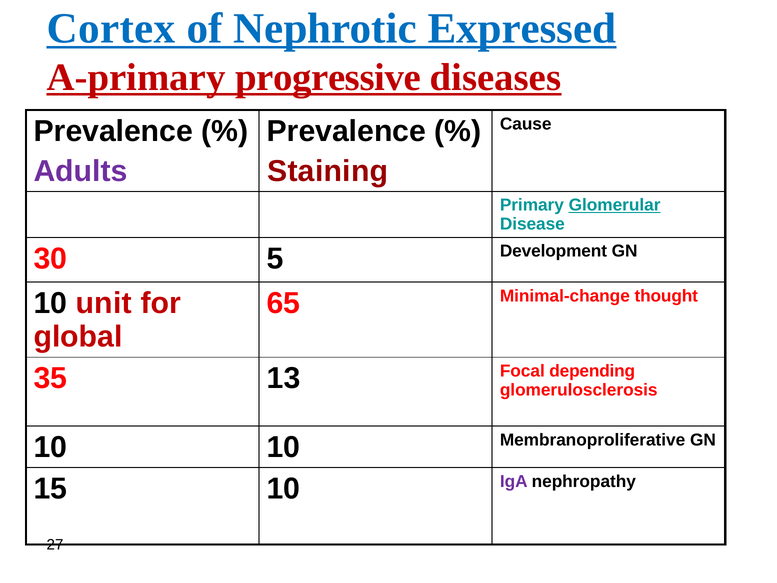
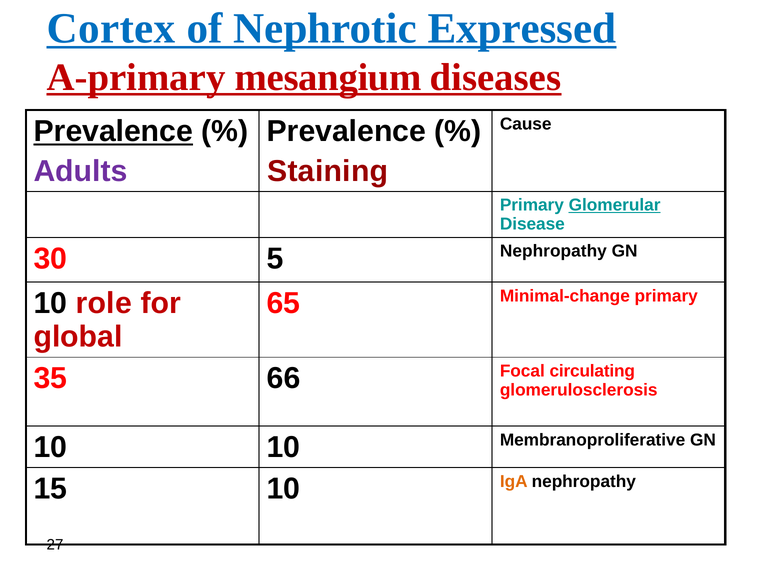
progressive: progressive -> mesangium (328, 77)
Prevalence underline: none -> present (113, 131)
5 Development: Development -> Nephropathy (553, 251)
unit: unit -> role (104, 303)
Minimal-change thought: thought -> primary (666, 296)
13: 13 -> 66 (284, 378)
depending: depending -> circulating (592, 371)
IgA colour: purple -> orange (514, 481)
